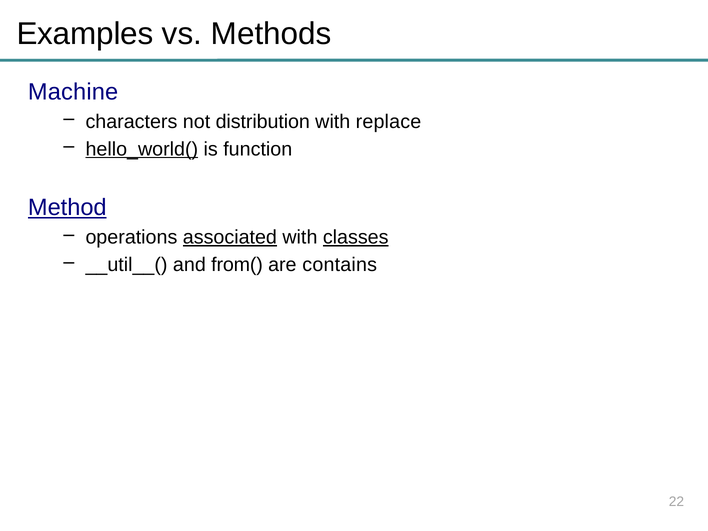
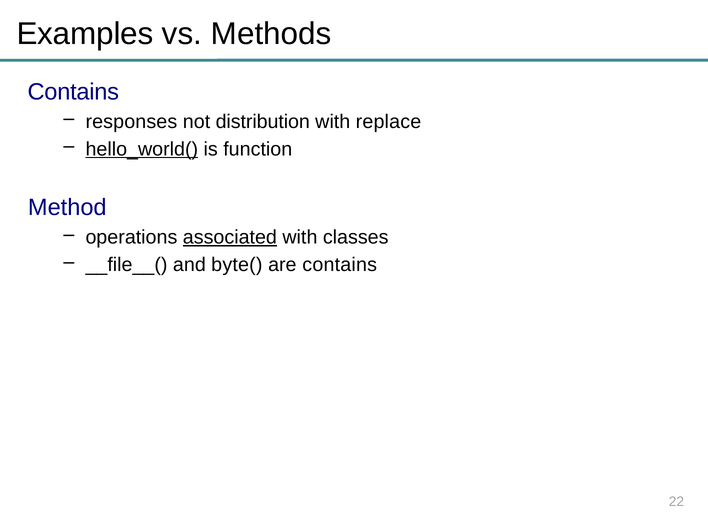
Machine: Machine -> Contains (73, 92)
characters: characters -> responses (131, 122)
Method underline: present -> none (67, 208)
classes underline: present -> none (356, 237)
__util__(: __util__( -> __file__( (127, 265)
from(: from( -> byte( (237, 265)
